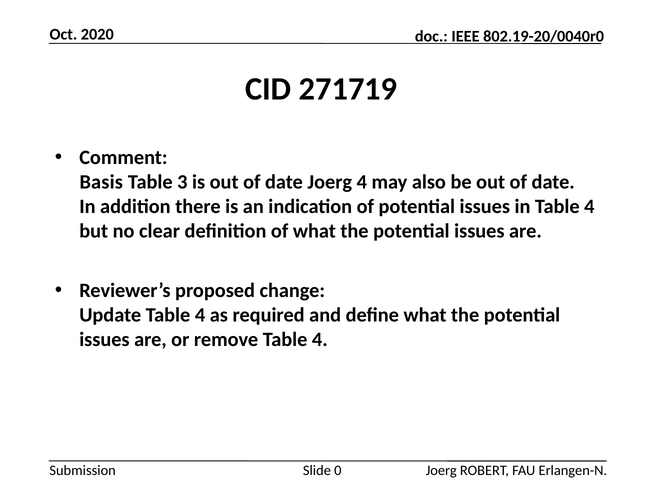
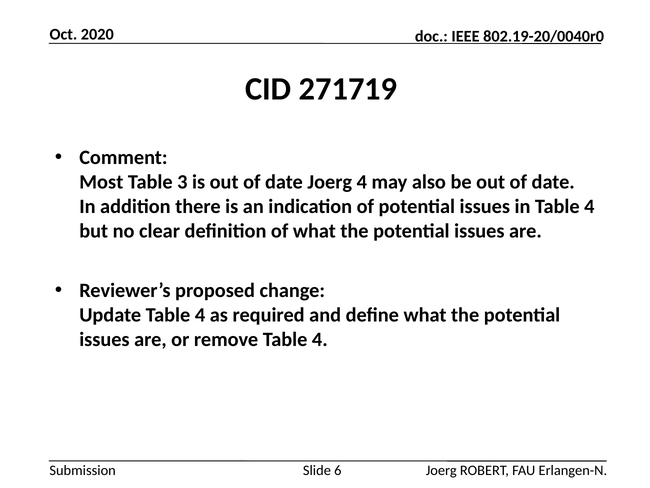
Basis: Basis -> Most (101, 182)
0: 0 -> 6 (338, 470)
